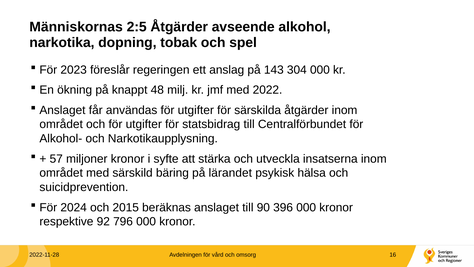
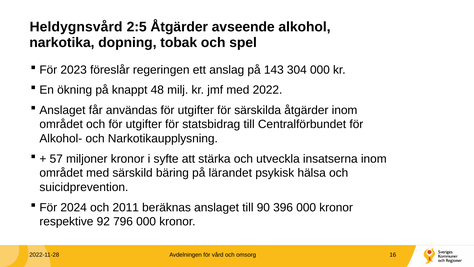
Människornas: Människornas -> Heldygnsvård (76, 27)
2015: 2015 -> 2011 (126, 207)
